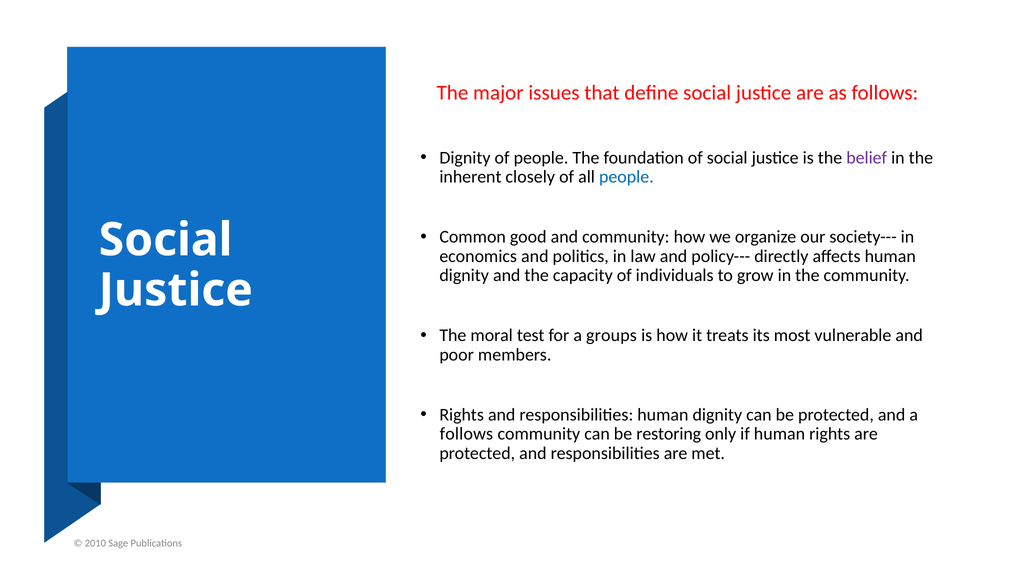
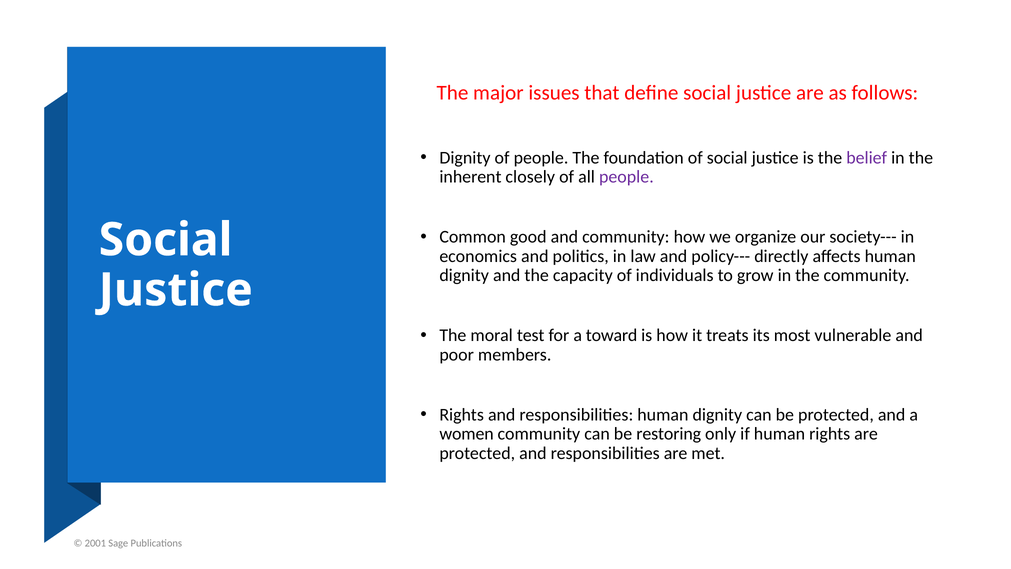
people colour: blue -> purple (626, 177)
groups: groups -> toward (612, 335)
follows: follows -> women (467, 434)
2010: 2010 -> 2001 (95, 543)
